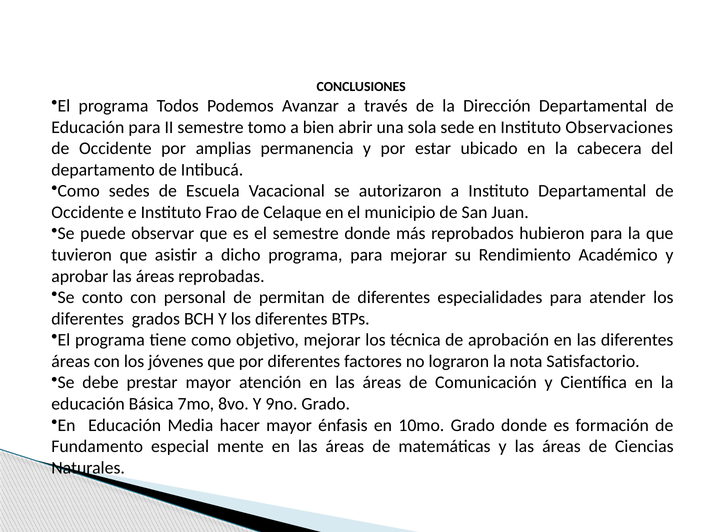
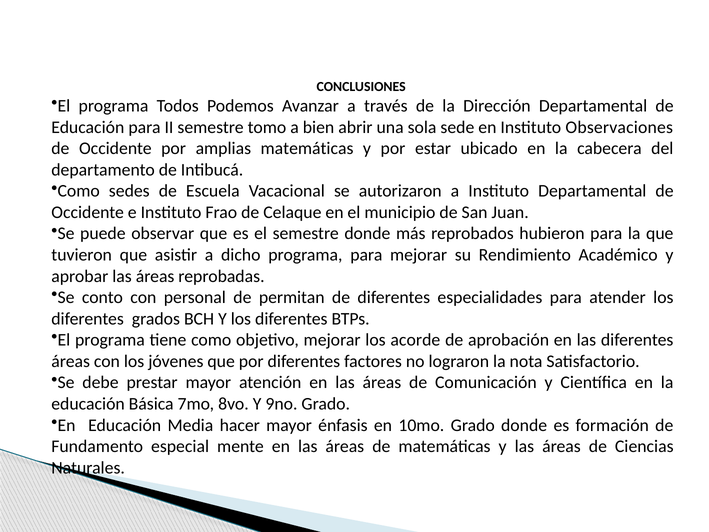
amplias permanencia: permanencia -> matemáticas (307, 148)
técnica: técnica -> acorde (415, 340)
